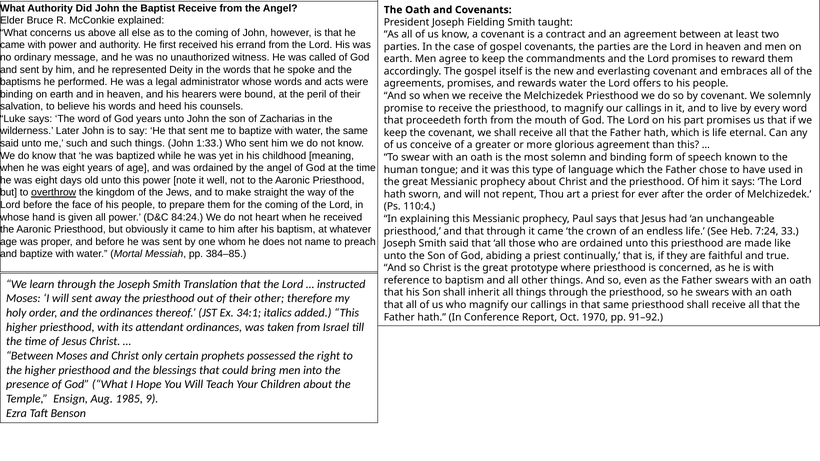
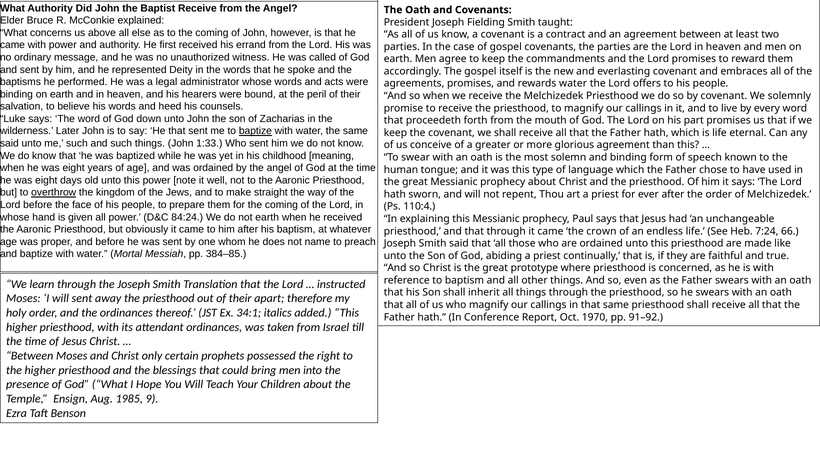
God years: years -> down (149, 119)
baptize underline: none -> present (255, 131)
not heart: heart -> earth (267, 217)
33: 33 -> 66 (790, 231)
their other: other -> apart (269, 299)
